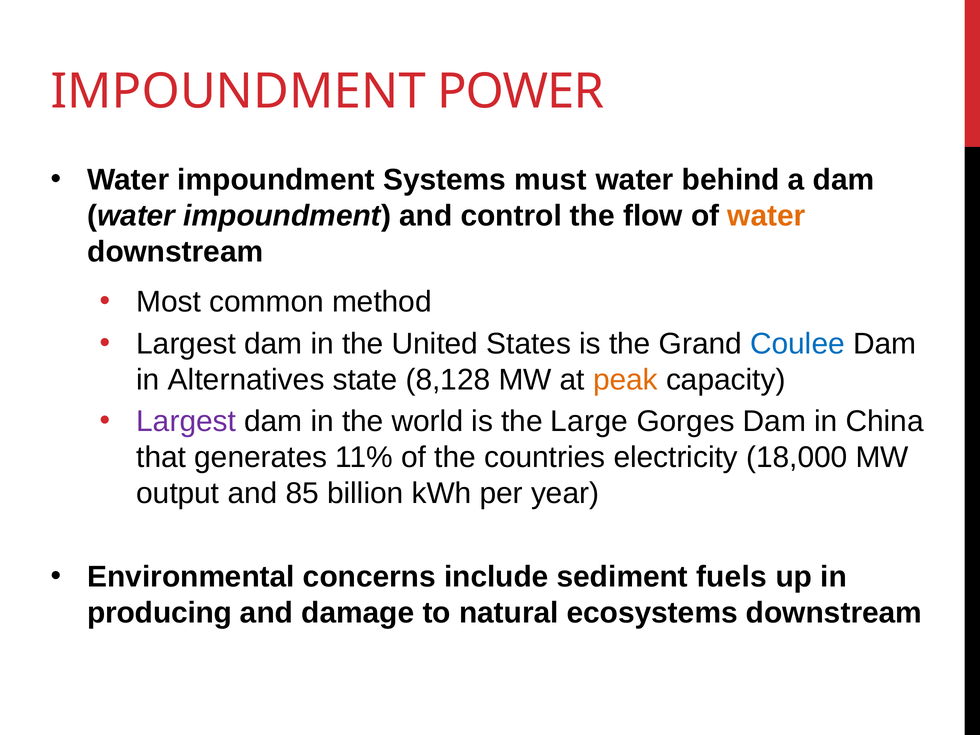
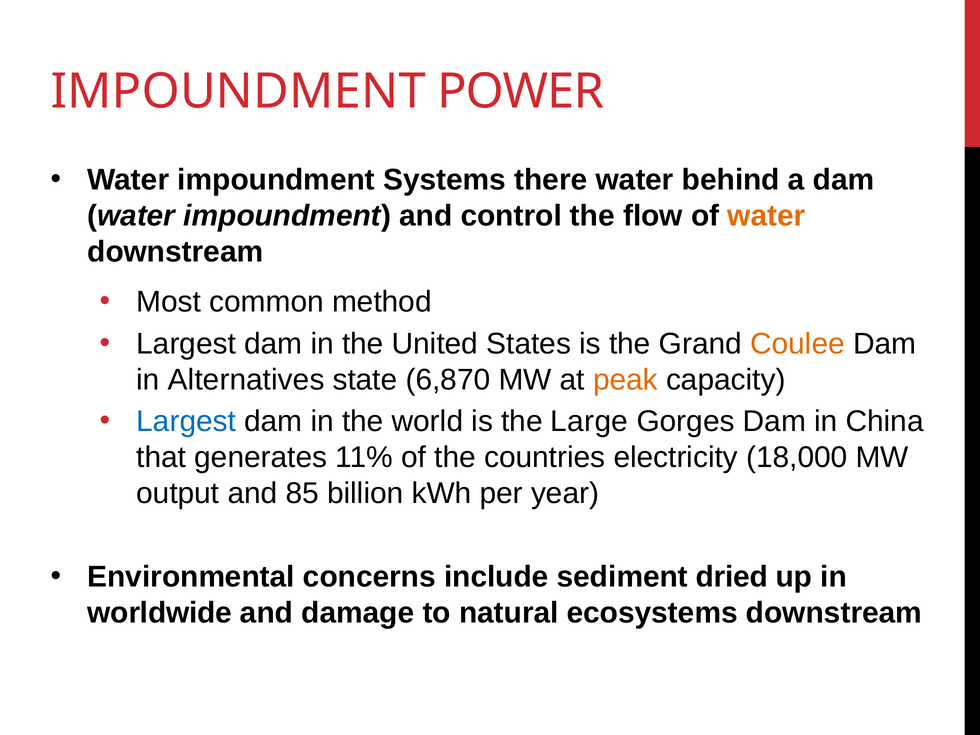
must: must -> there (551, 180)
Coulee colour: blue -> orange (797, 344)
8,128: 8,128 -> 6,870 (448, 380)
Largest colour: purple -> blue (186, 422)
fuels: fuels -> dried (732, 577)
producing: producing -> worldwide (160, 613)
